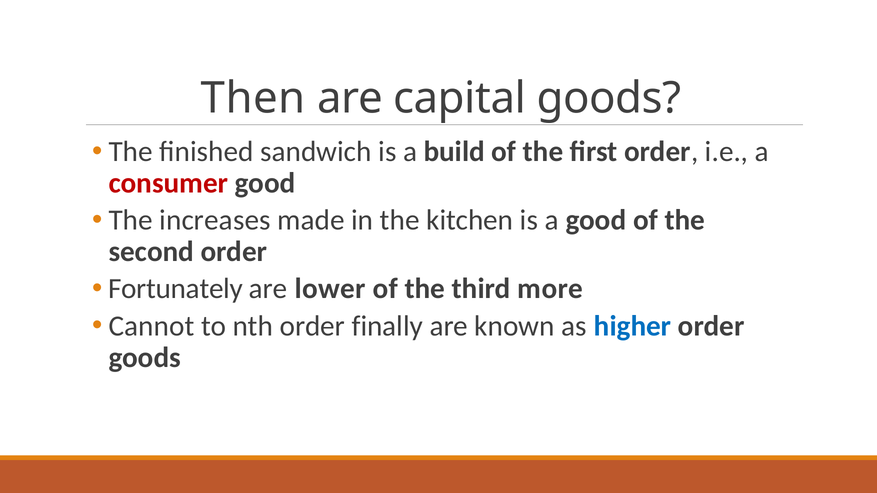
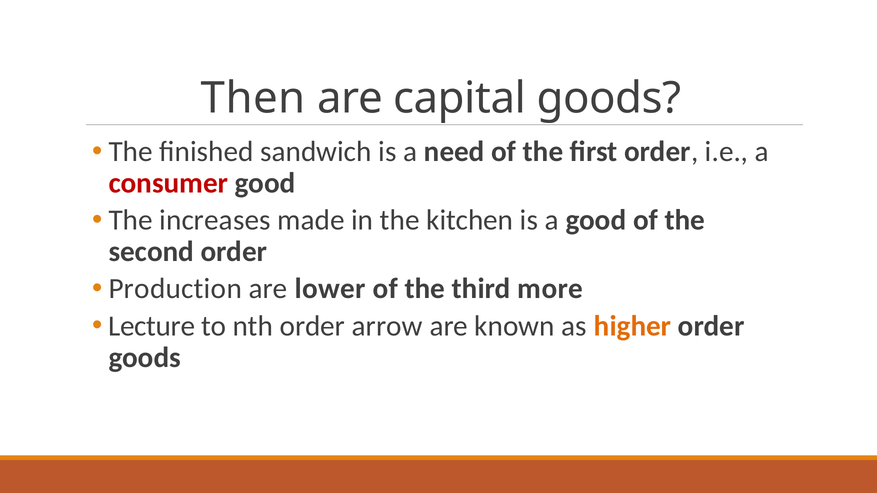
build: build -> need (454, 152)
Fortunately: Fortunately -> Production (175, 289)
Cannot: Cannot -> Lecture (152, 326)
finally: finally -> arrow (387, 326)
higher colour: blue -> orange (633, 326)
